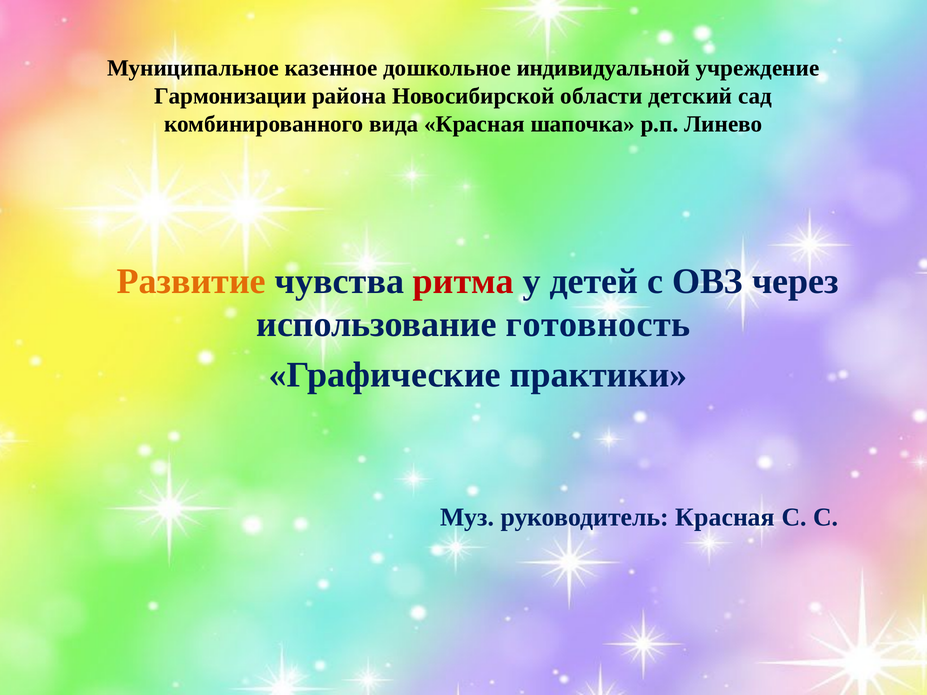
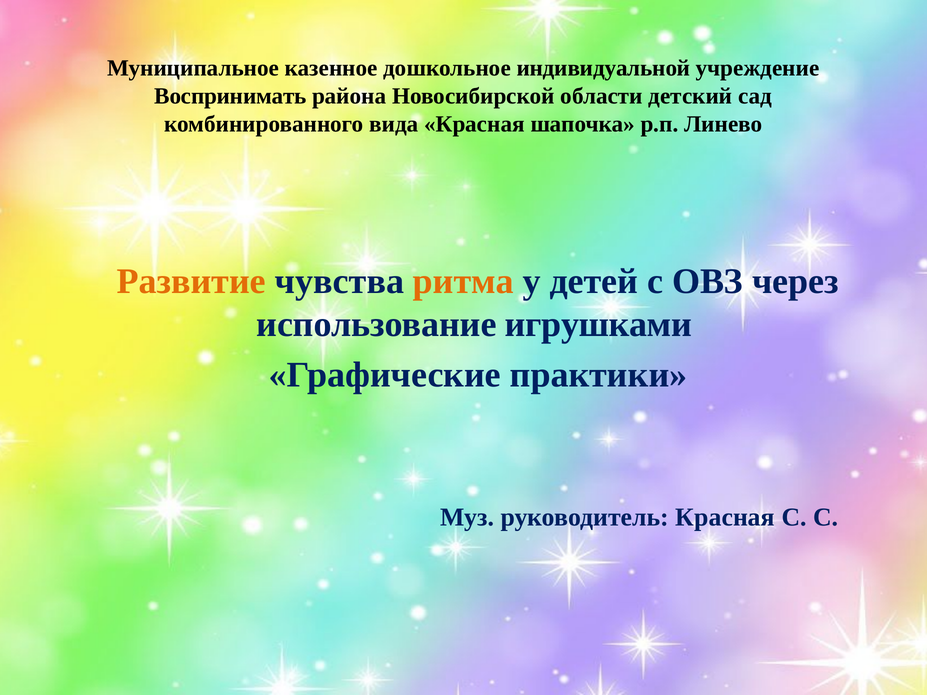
Гармонизации: Гармонизации -> Воспринимать (230, 96)
ритма colour: red -> orange (463, 281)
готовность: готовность -> игрушками (598, 325)
